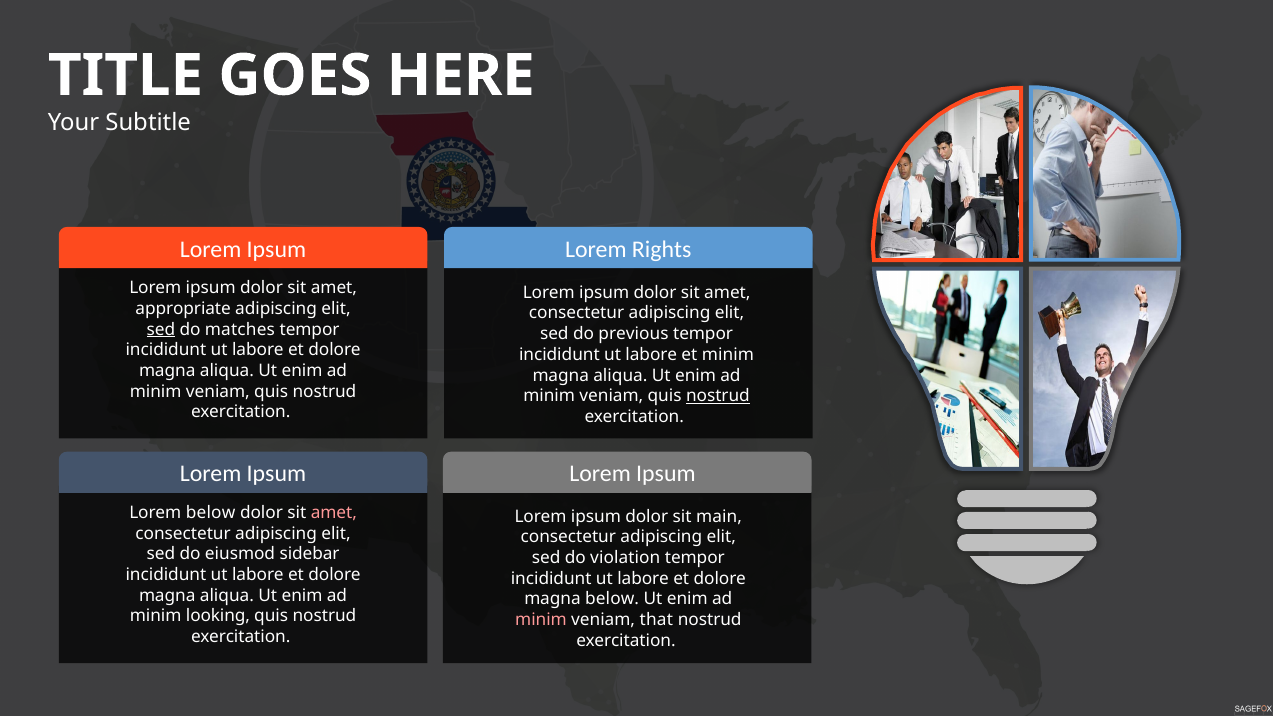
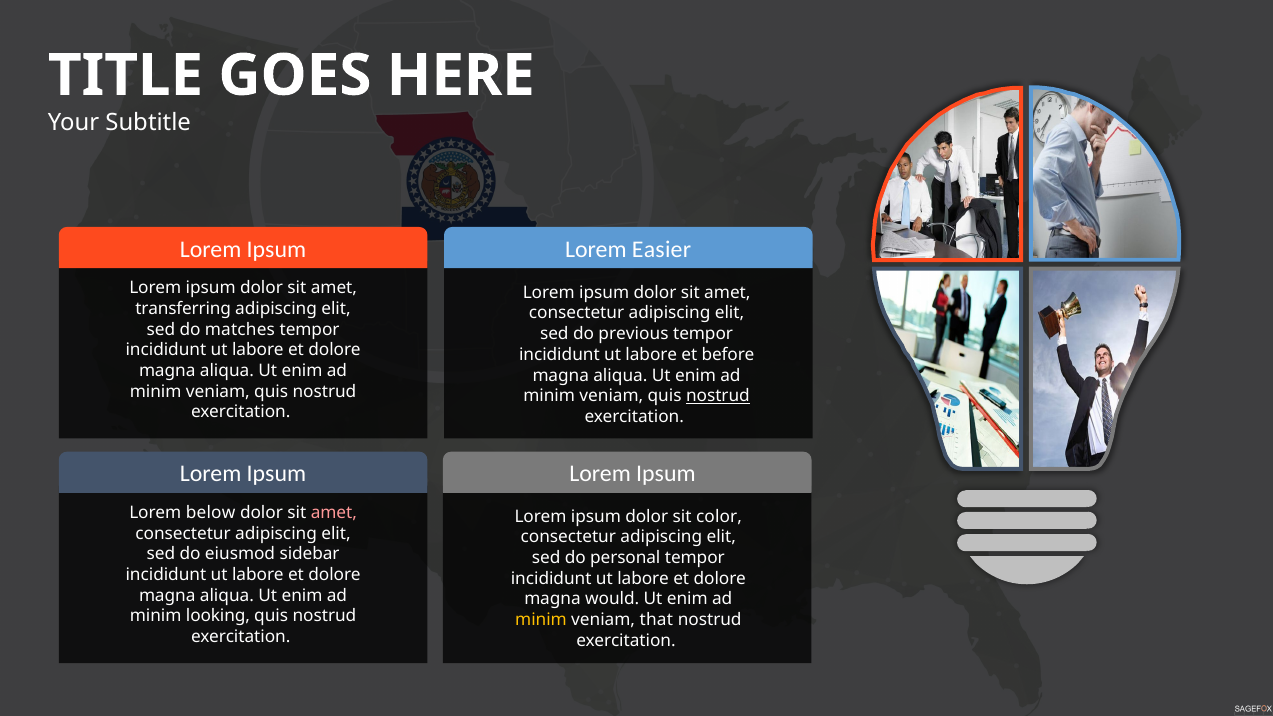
Rights: Rights -> Easier (662, 249)
appropriate: appropriate -> transferring (183, 309)
sed underline: present -> none (161, 329)
et minim: minim -> before (728, 355)
main: main -> color (719, 516)
violation: violation -> personal (625, 558)
magna below: below -> would (612, 599)
minim colour: pink -> yellow (541, 620)
